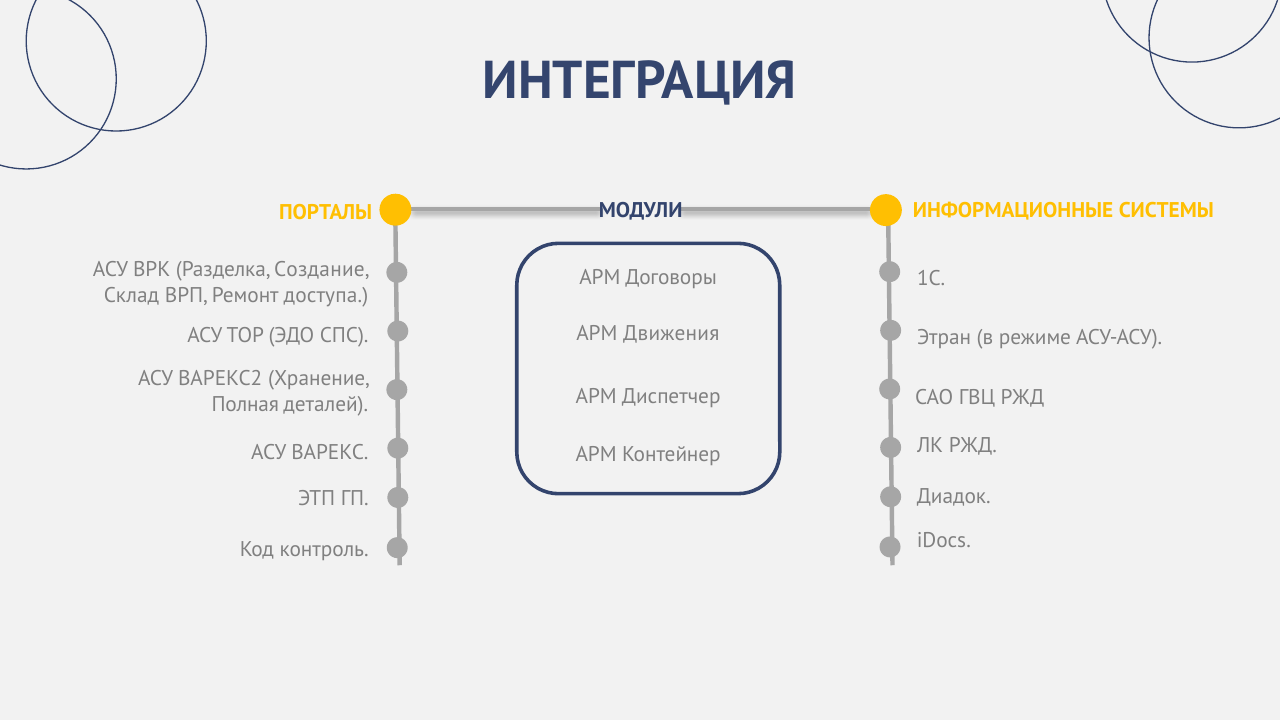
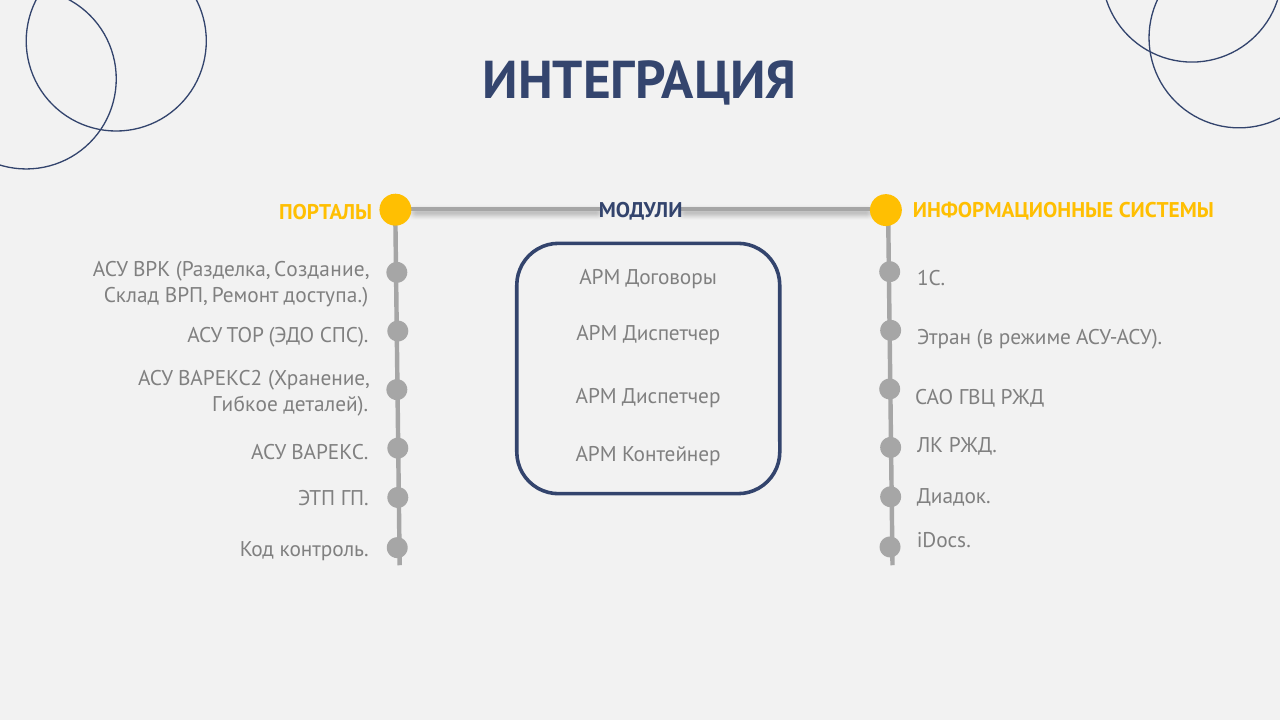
Движения: Движения -> Диспетчер (672, 334)
Полная: Полная -> Гибкое (245, 404)
